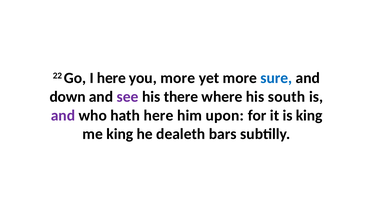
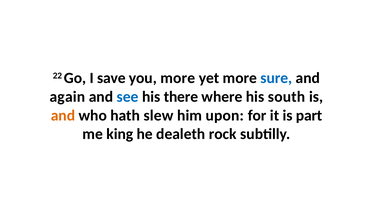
I here: here -> save (111, 78)
down: down -> again (67, 97)
see colour: purple -> blue (128, 97)
and colour: purple -> orange (63, 115)
hath here: here -> slew (158, 115)
is king: king -> part (309, 115)
bars: bars -> rock (223, 134)
